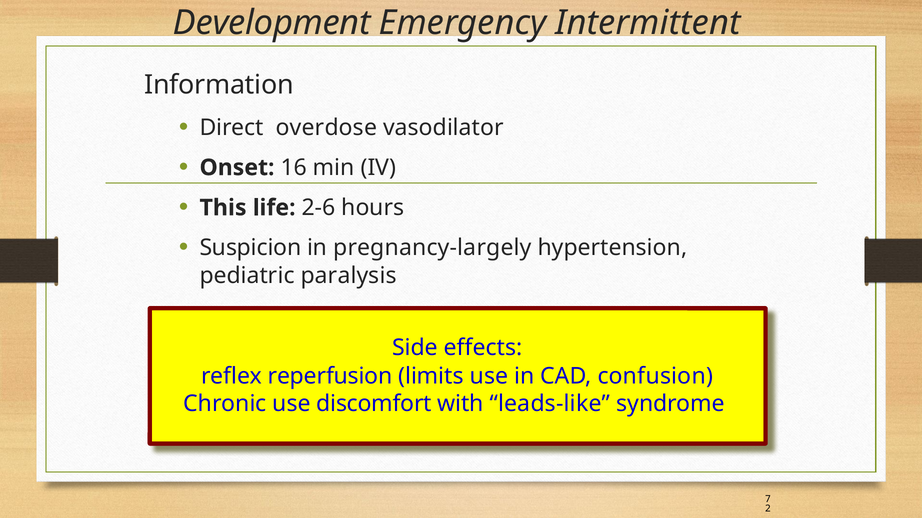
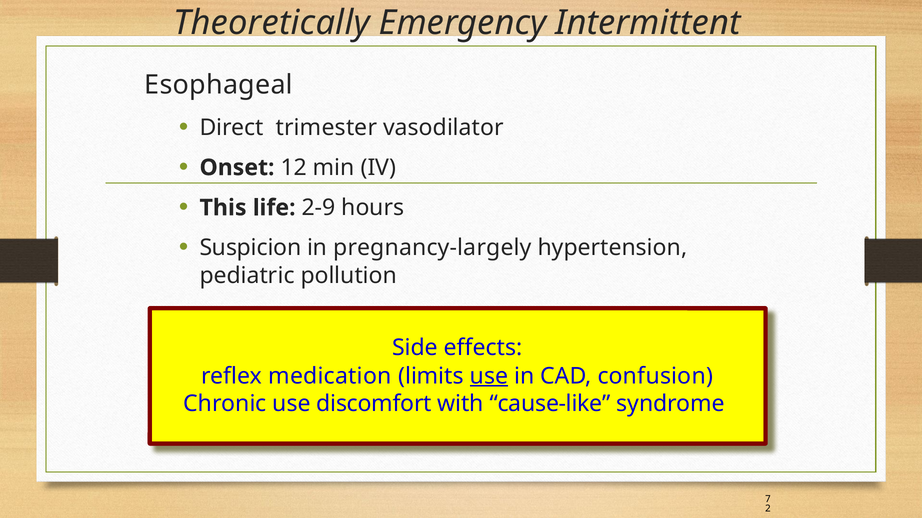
Development: Development -> Theoretically (272, 23)
Information: Information -> Esophageal (219, 85)
overdose: overdose -> trimester (326, 128)
16: 16 -> 12 (294, 168)
2-6: 2-6 -> 2-9 (319, 208)
paralysis: paralysis -> pollution (349, 276)
reperfusion: reperfusion -> medication (330, 376)
use underline: none -> present (489, 376)
leads-like: leads-like -> cause-like (550, 404)
